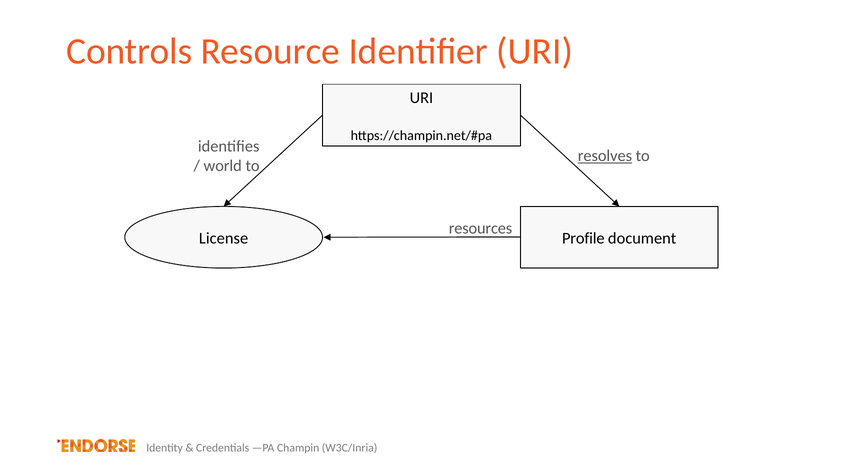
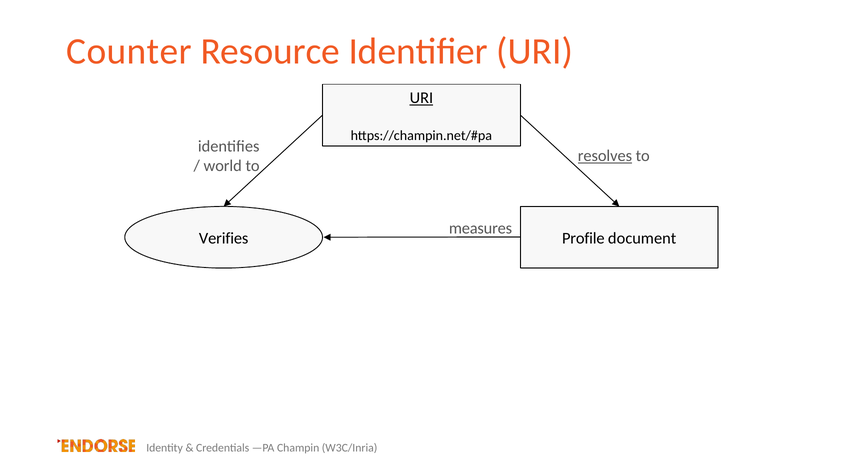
Controls: Controls -> Counter (129, 52)
URI underline: none -> present (421, 98)
resources: resources -> measures (480, 228)
License: License -> Verifies (224, 238)
